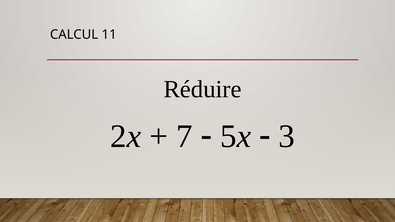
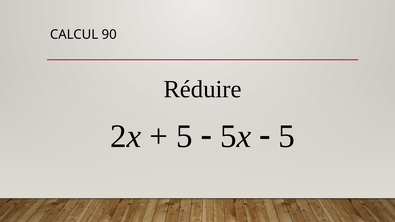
11: 11 -> 90 (109, 35)
7: 7 -> 5 (184, 136)
3: 3 -> 5 (287, 136)
